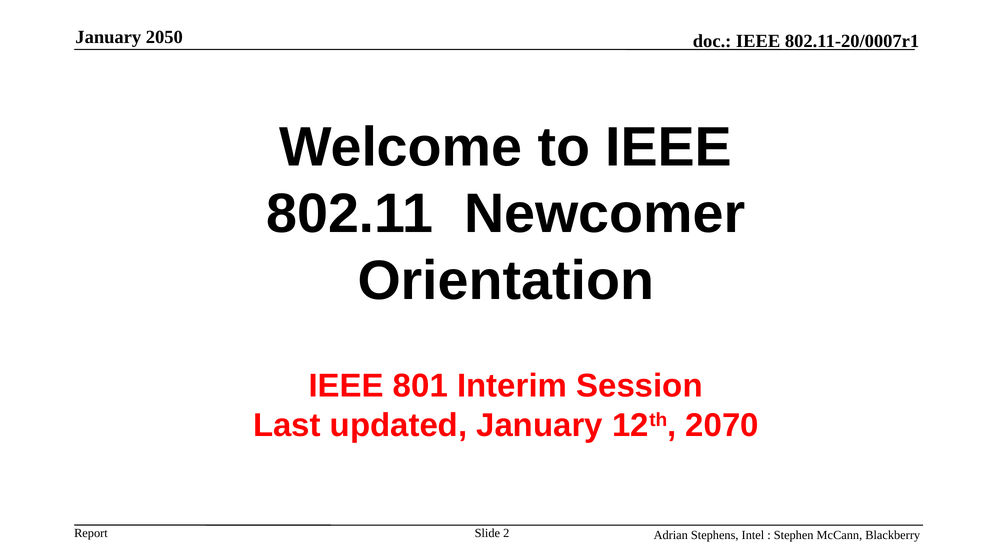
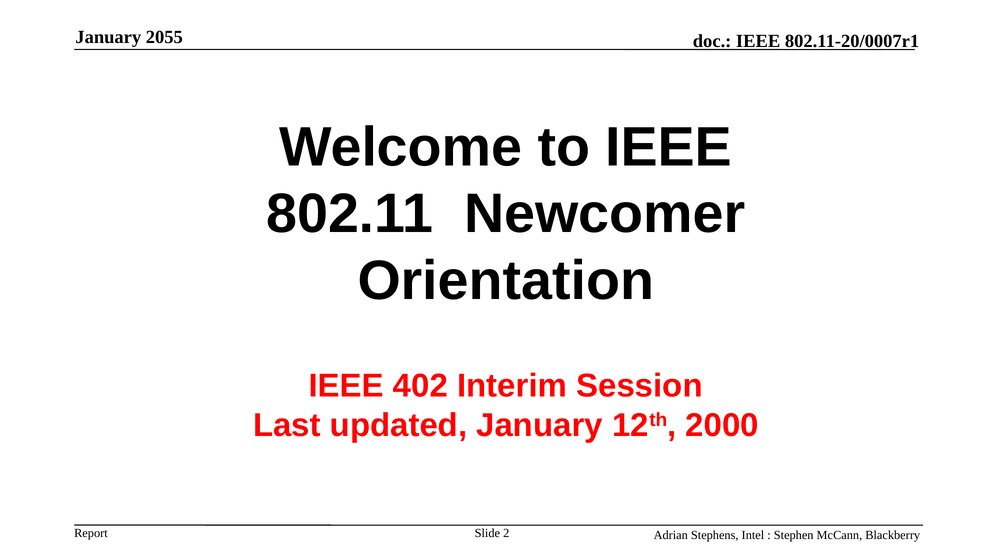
2050: 2050 -> 2055 (164, 37)
801: 801 -> 402 (420, 386)
2070: 2070 -> 2000 (722, 426)
